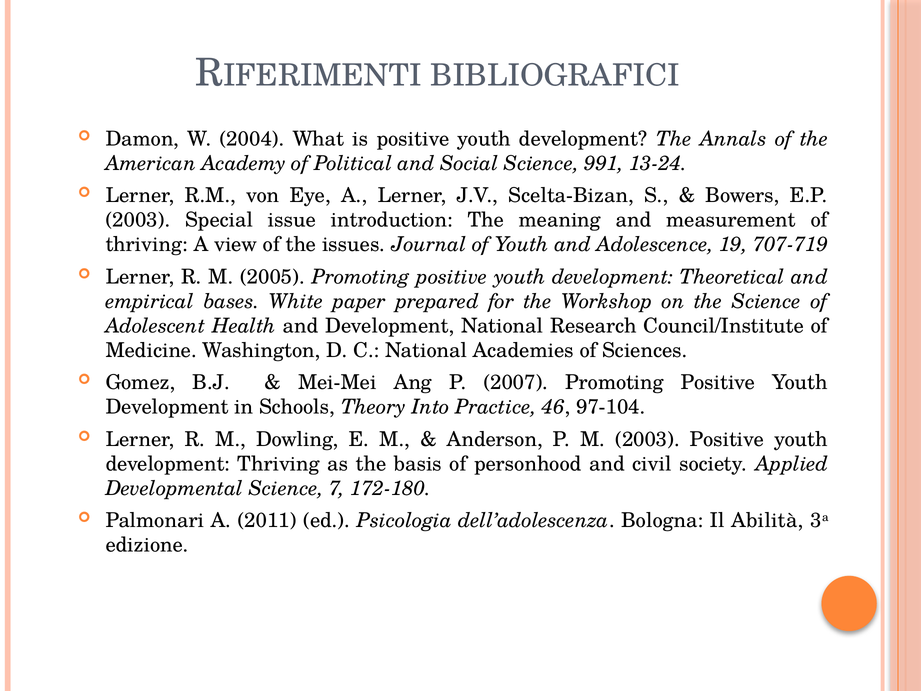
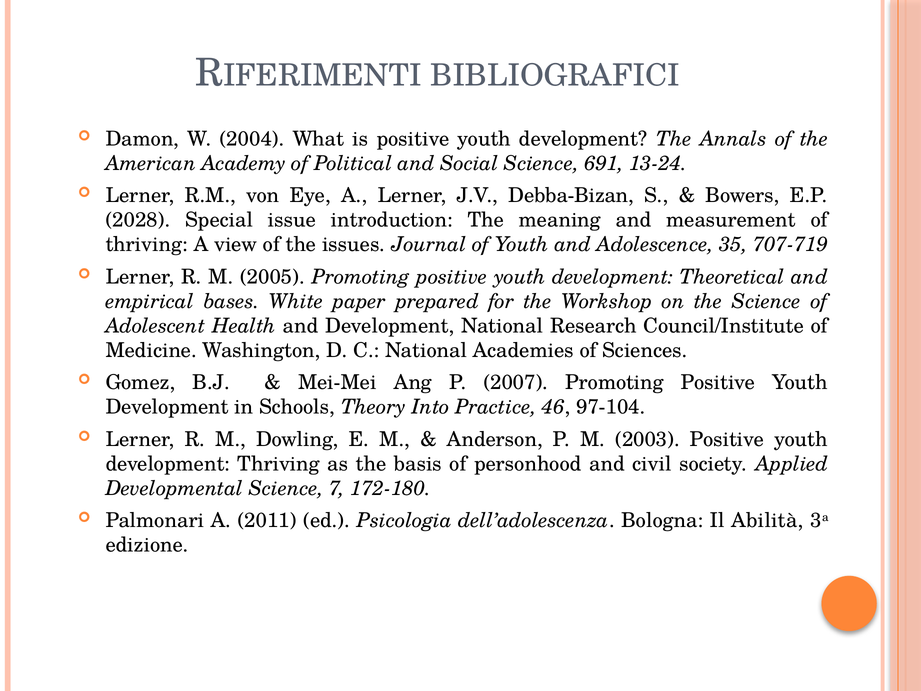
991: 991 -> 691 (604, 163)
Scelta-Bizan: Scelta-Bizan -> Debba-Bizan (571, 195)
2003: 2003 -> 2028 (138, 220)
19: 19 -> 35 (733, 244)
